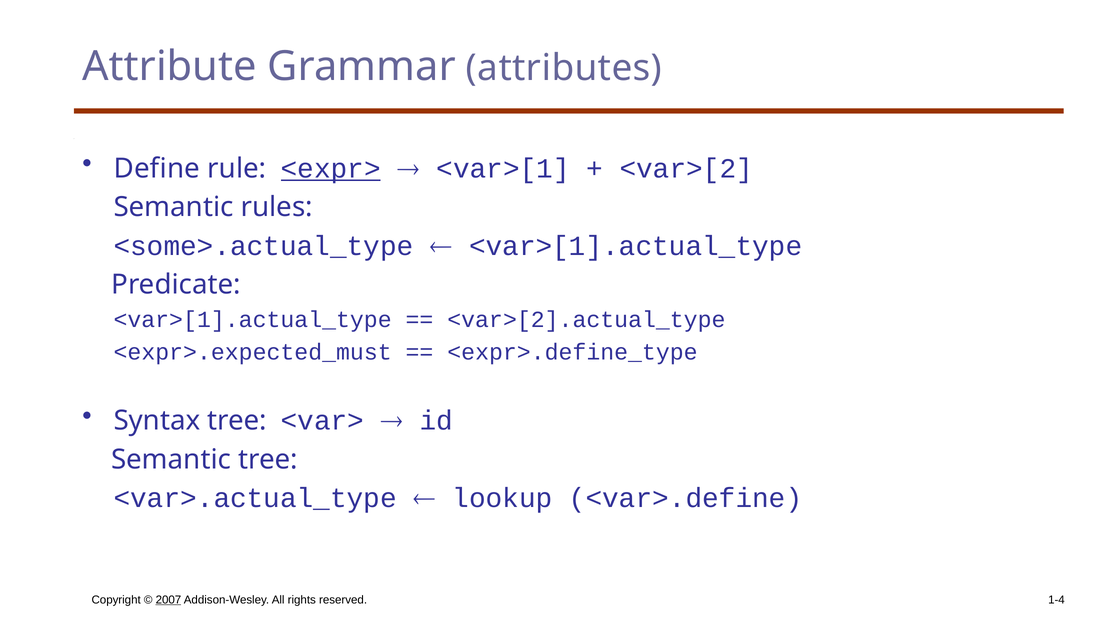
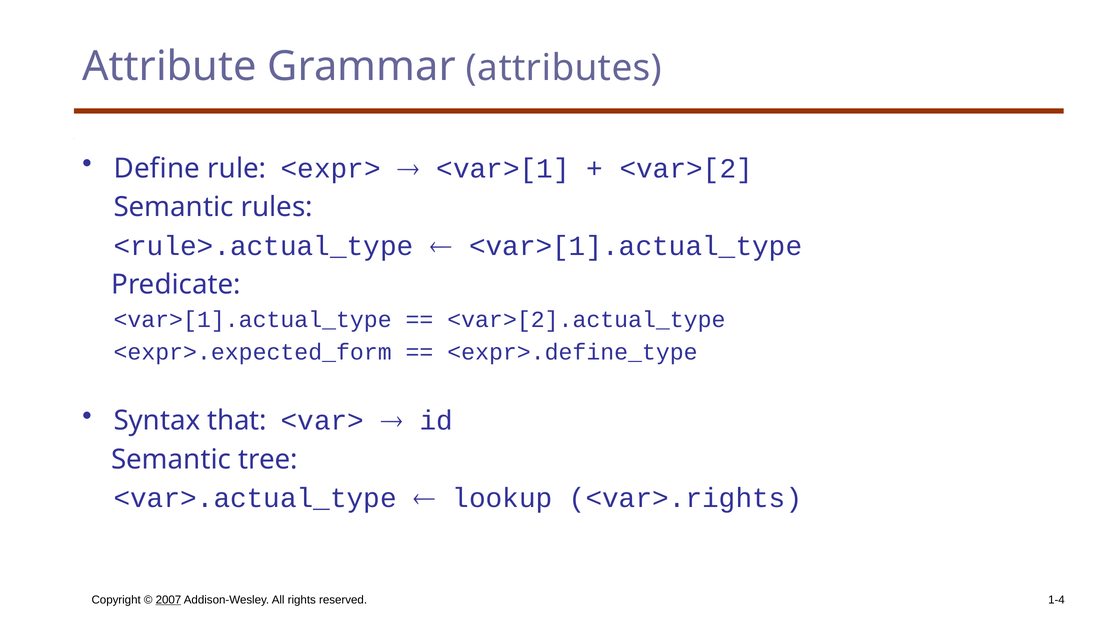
<expr> underline: present -> none (331, 168)
<some>.actual_type: <some>.actual_type -> <rule>.actual_type (263, 246)
<expr>.expected_must: <expr>.expected_must -> <expr>.expected_form (253, 352)
Syntax tree: tree -> that (237, 421)
<var>.define: <var>.define -> <var>.rights (686, 499)
